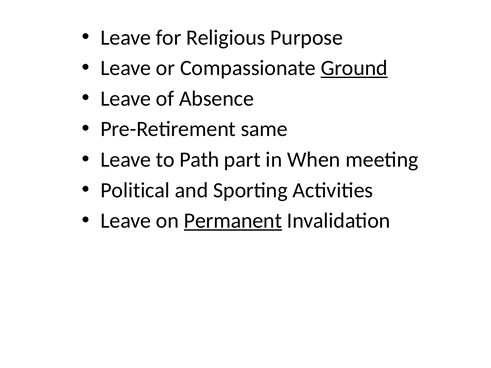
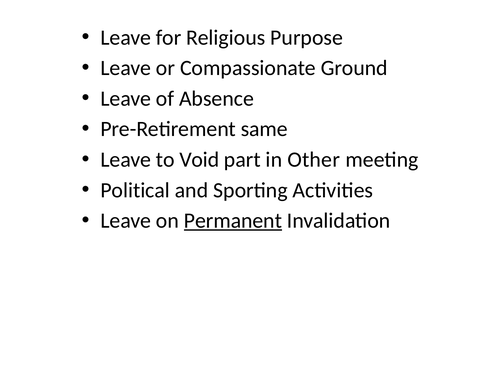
Ground underline: present -> none (354, 68)
Path: Path -> Void (199, 160)
When: When -> Other (314, 160)
